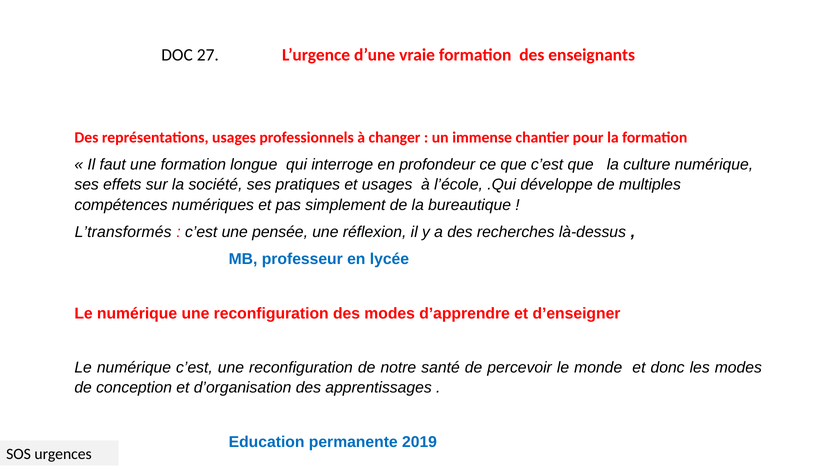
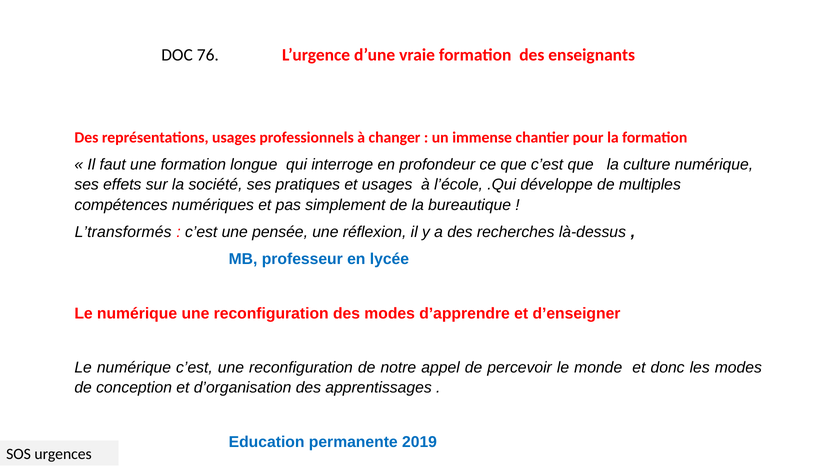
27: 27 -> 76 (208, 55)
santé: santé -> appel (441, 367)
